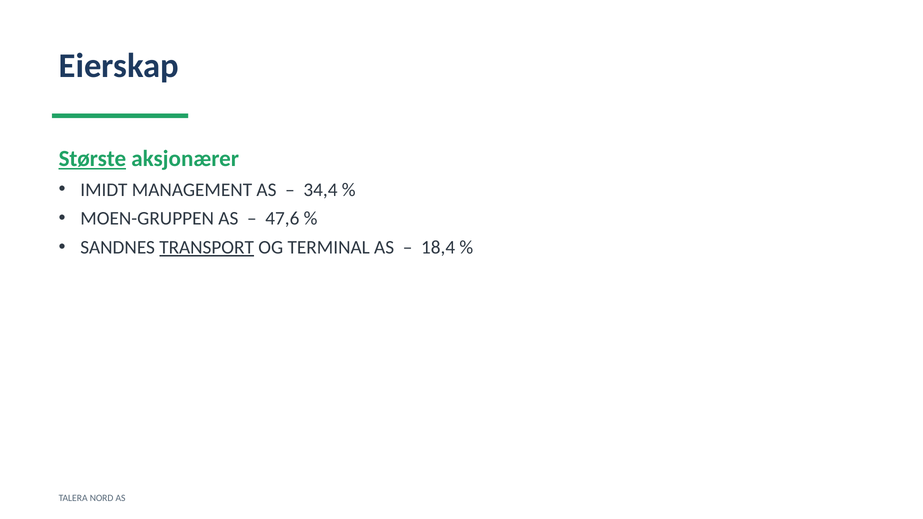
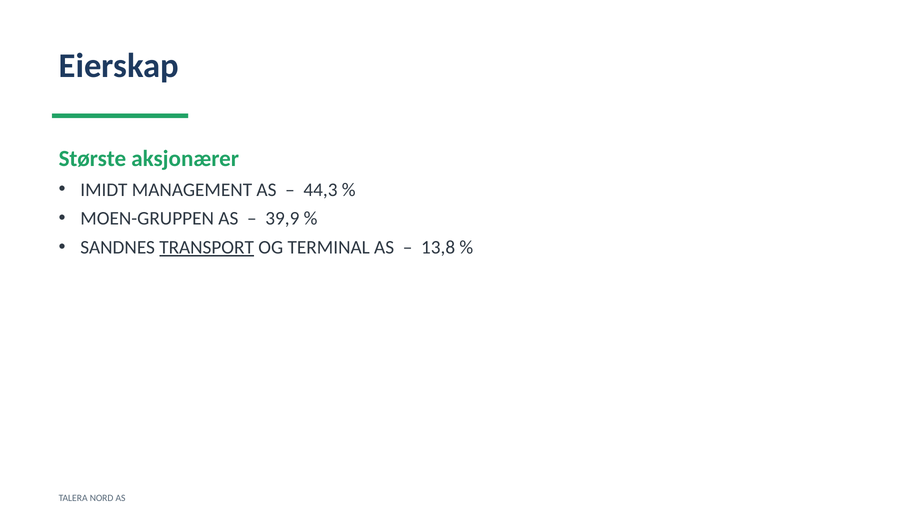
Største underline: present -> none (92, 159)
34,4: 34,4 -> 44,3 (320, 190)
47,6: 47,6 -> 39,9 (282, 219)
18,4: 18,4 -> 13,8 (438, 248)
